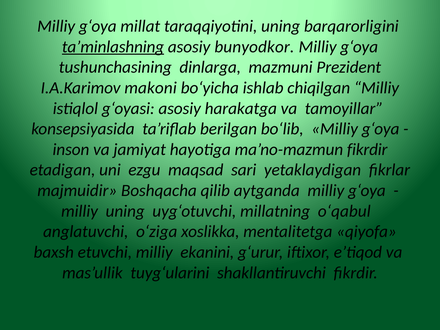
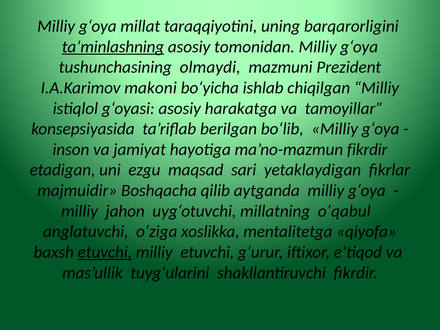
bunyodkor: bunyodkor -> tomonidan (254, 47)
dinlarga: dinlarga -> olmaydi (210, 67)
milliy uning: uning -> jahon (125, 211)
etuvchi underline: none -> present (105, 252)
milliy ekanini: ekanini -> etuvchi (207, 252)
